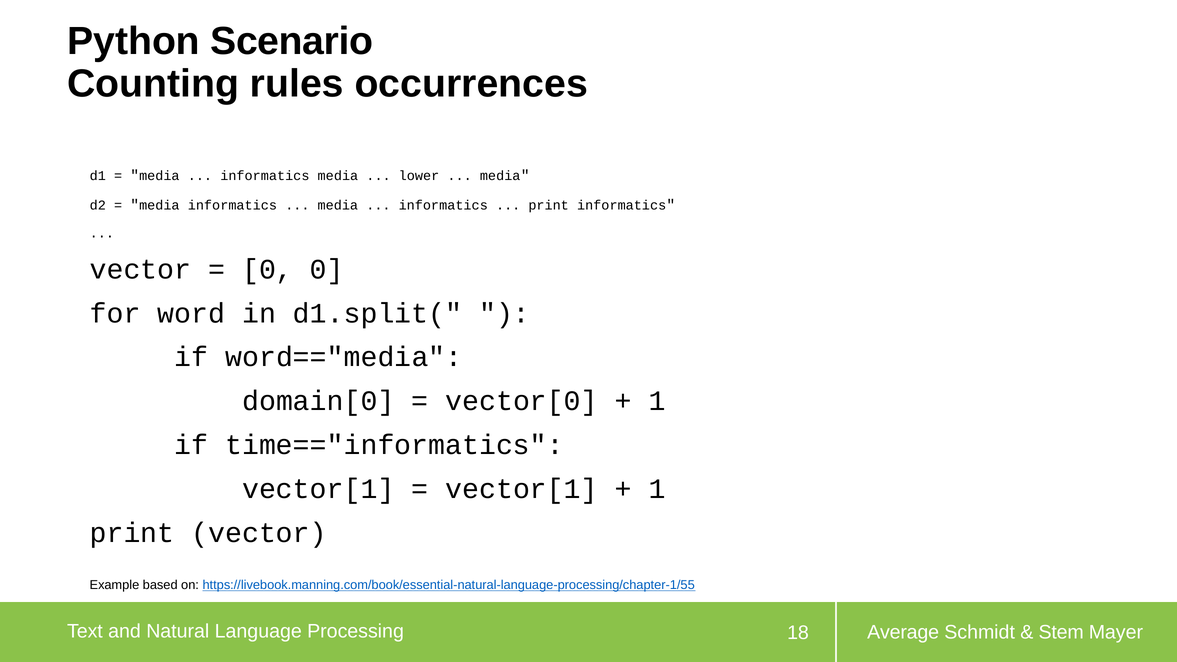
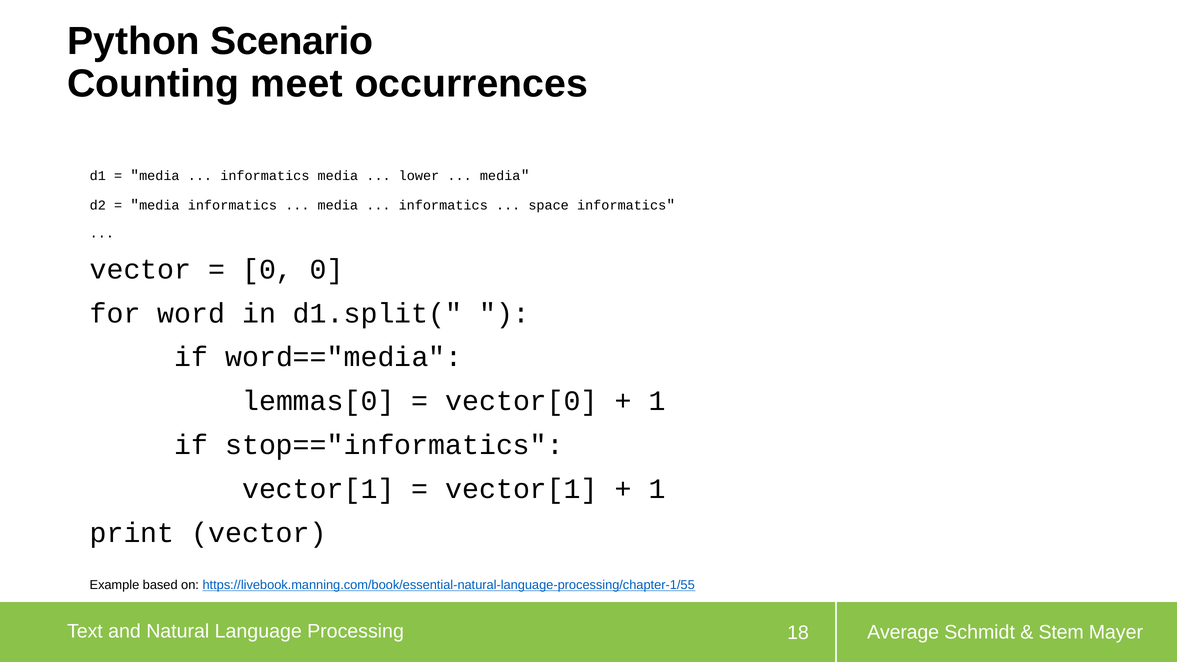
rules: rules -> meet (297, 84)
print: print -> space (549, 205)
domain[0: domain[0 -> lemmas[0 (318, 401)
time=="informatics: time=="informatics -> stop=="informatics (394, 445)
